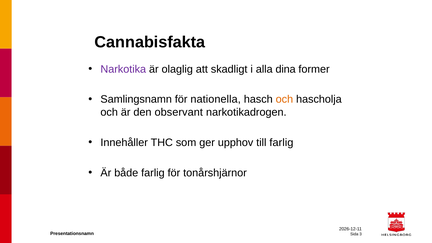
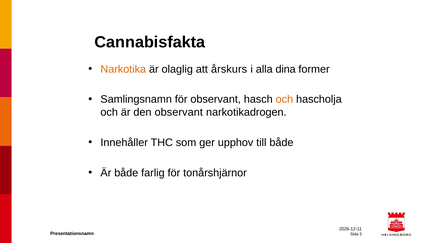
Narkotika colour: purple -> orange (123, 69)
skadligt: skadligt -> årskurs (229, 69)
för nationella: nationella -> observant (216, 99)
till farlig: farlig -> både (281, 143)
